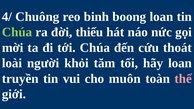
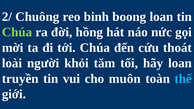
4/: 4/ -> 2/ (7, 17)
thiếu: thiếu -> hồng (89, 32)
thế colour: pink -> light blue (183, 79)
